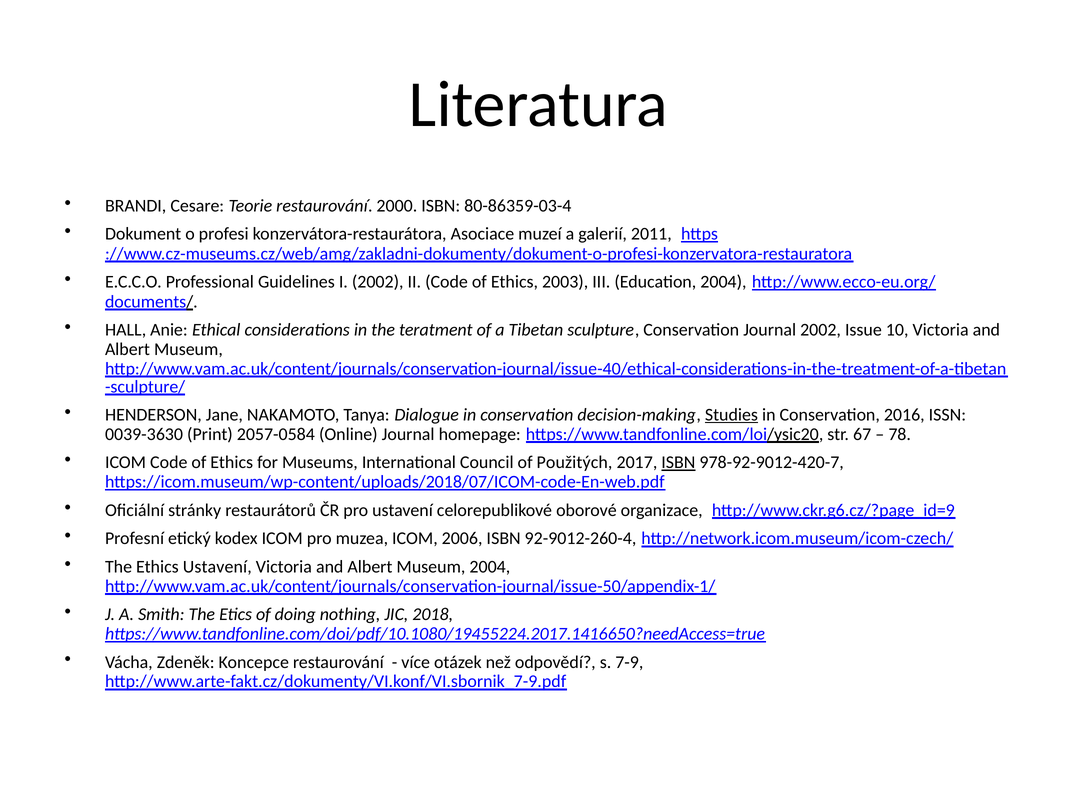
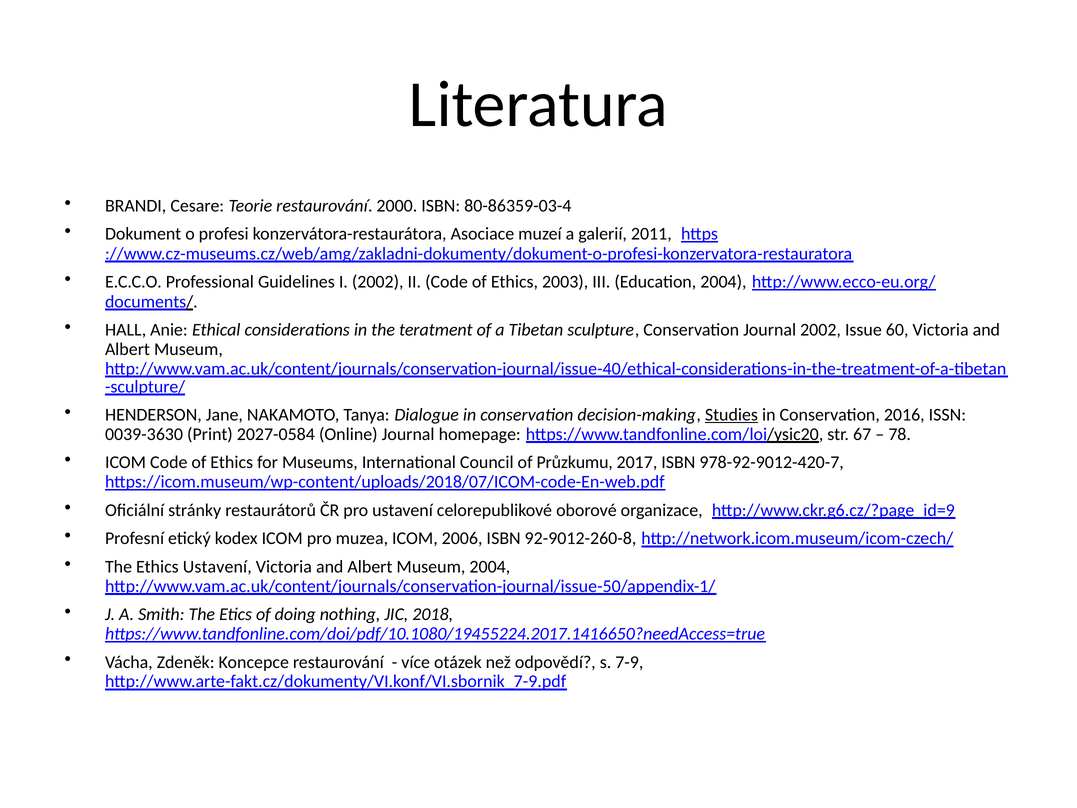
10: 10 -> 60 (897, 330)
2057-0584: 2057-0584 -> 2027-0584 (276, 434)
Použitých: Použitých -> Průzkumu (575, 462)
ISBN underline: present -> none (678, 462)
92-9012-260-4: 92-9012-260-4 -> 92-9012-260-8 (580, 538)
